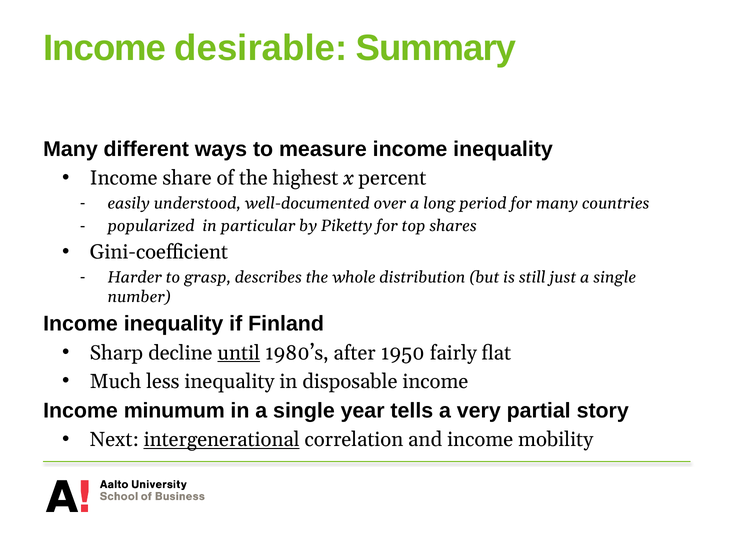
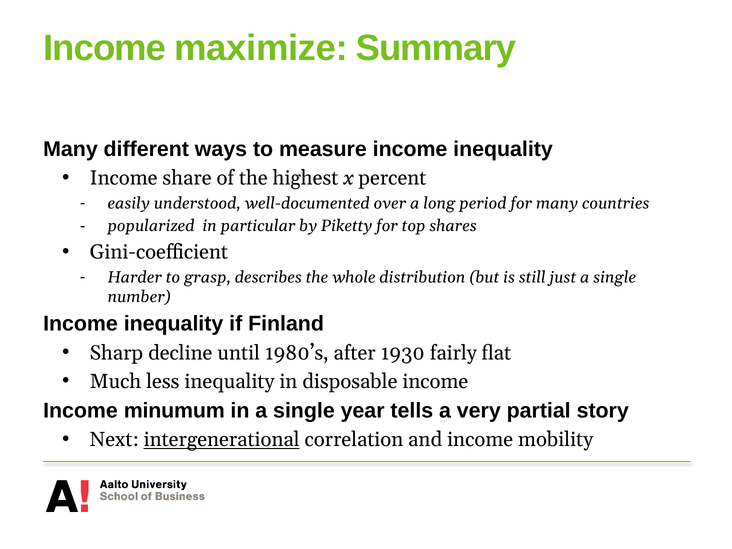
desirable: desirable -> maximize (261, 48)
until underline: present -> none (239, 353)
1950: 1950 -> 1930 (403, 353)
